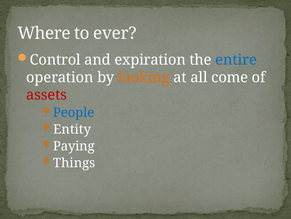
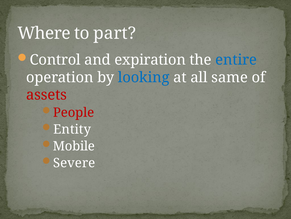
ever: ever -> part (115, 33)
looking colour: orange -> blue (144, 77)
come: come -> same (230, 77)
People colour: blue -> red (74, 112)
Paying: Paying -> Mobile (74, 146)
Things: Things -> Severe (74, 162)
